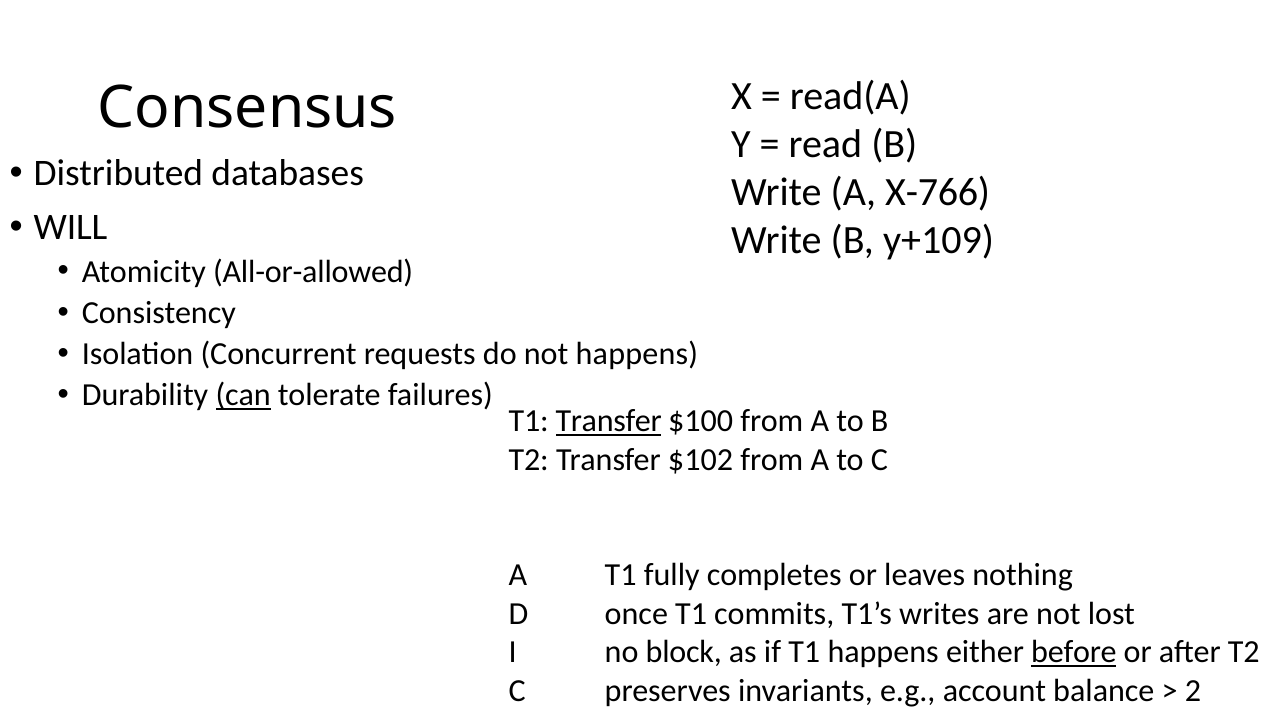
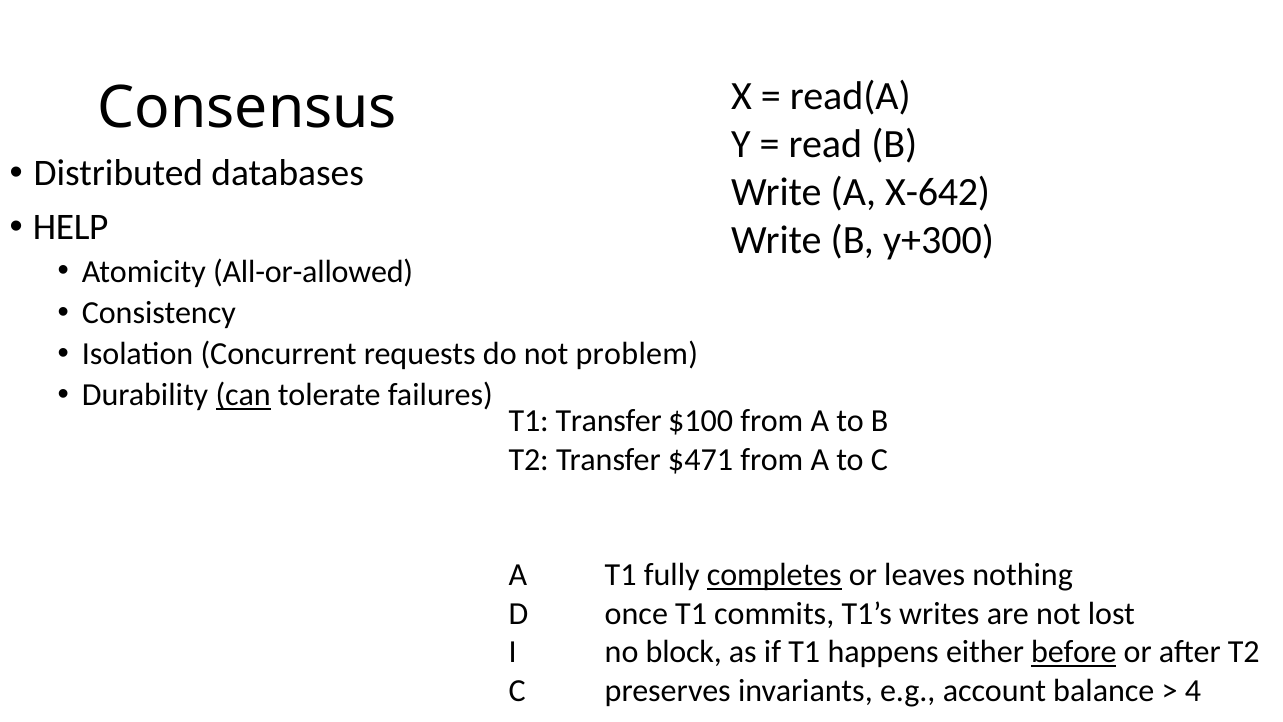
X-766: X-766 -> X-642 (938, 192)
WILL: WILL -> HELP (71, 227)
y+109: y+109 -> y+300 (939, 240)
not happens: happens -> problem (637, 354)
Transfer underline: present -> none (609, 421)
$102: $102 -> $471 (701, 460)
completes underline: none -> present (774, 575)
2: 2 -> 4 (1193, 691)
